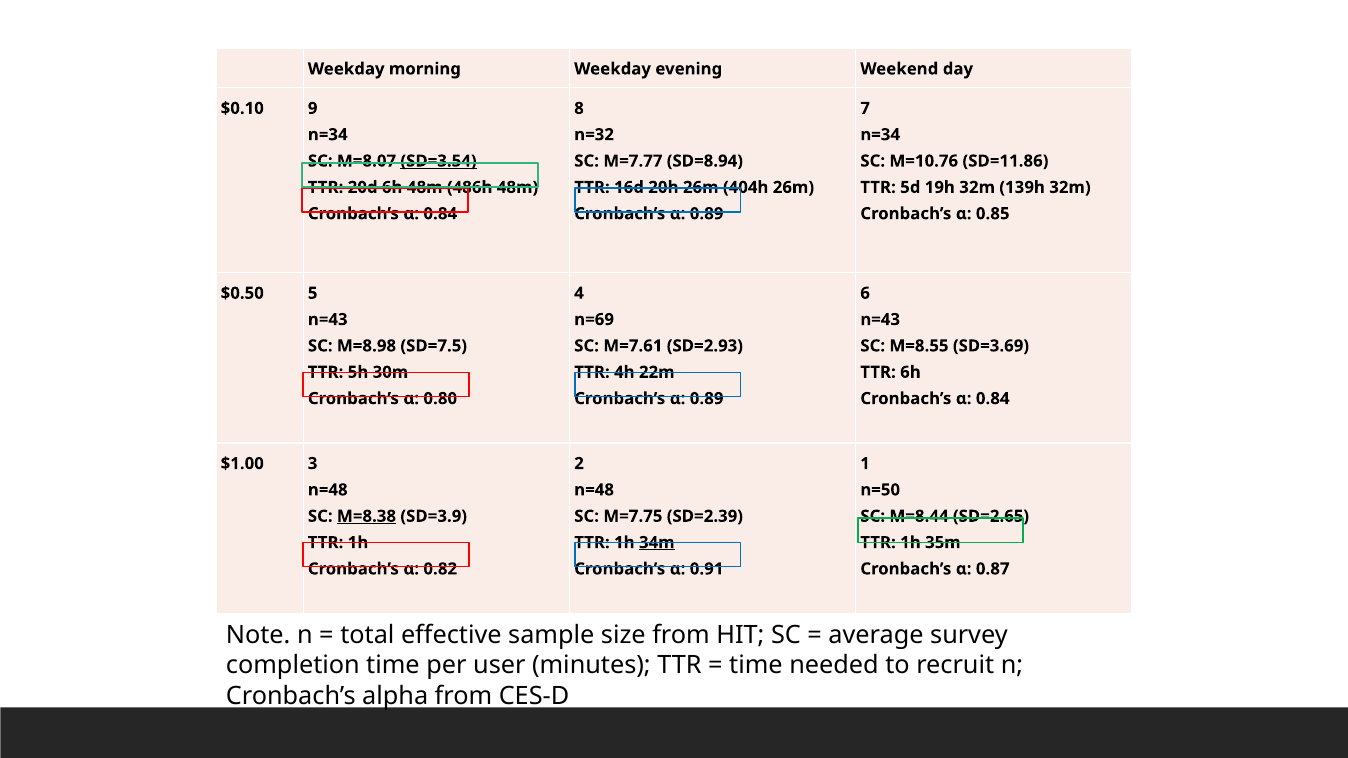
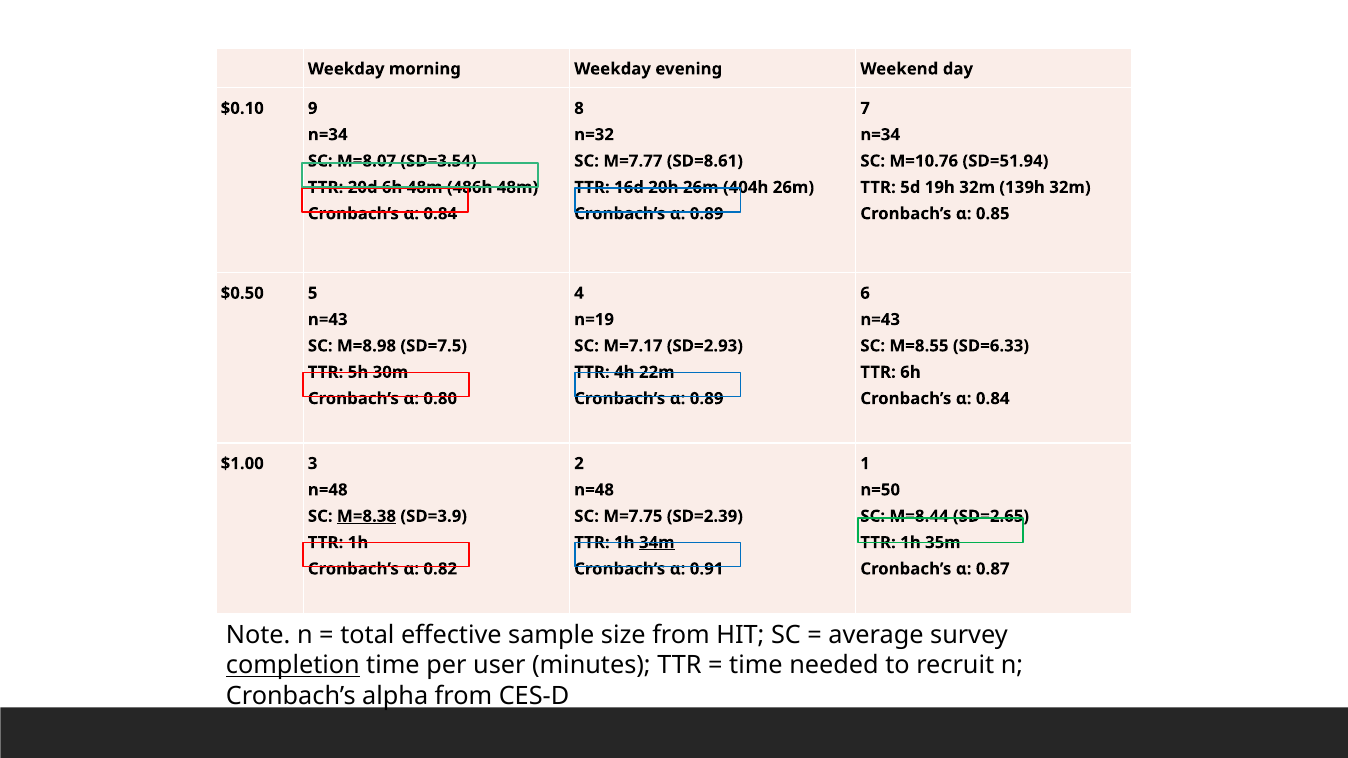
SD=3.54 underline: present -> none (439, 161)
SD=8.94: SD=8.94 -> SD=8.61 (705, 161)
SD=11.86: SD=11.86 -> SD=51.94 (1005, 161)
n=69: n=69 -> n=19 (594, 320)
M=7.61: M=7.61 -> M=7.17 (633, 346)
SD=3.69: SD=3.69 -> SD=6.33 (991, 346)
completion underline: none -> present (293, 666)
